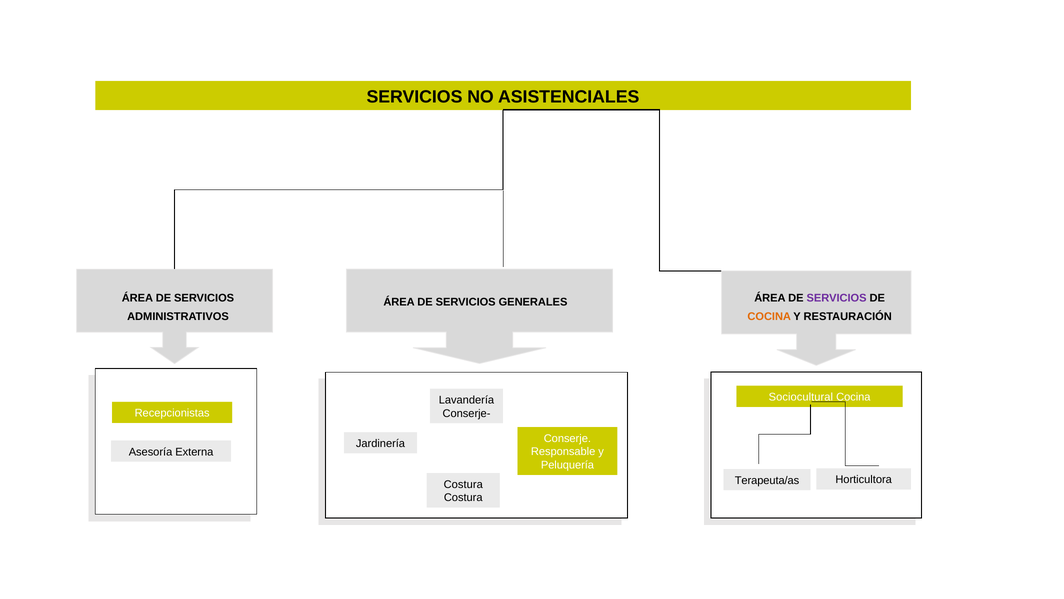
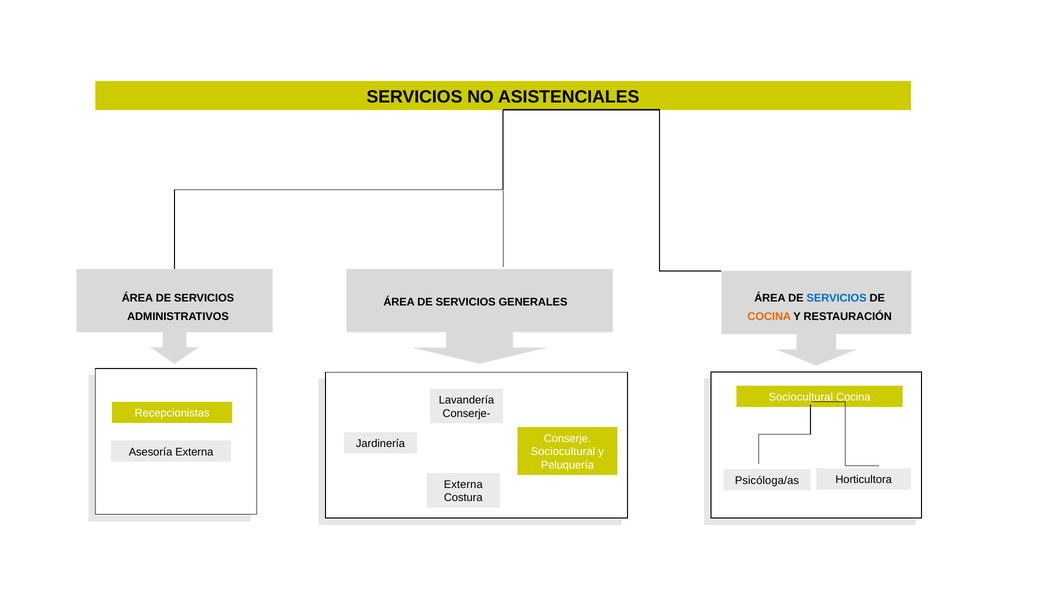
SERVICIOS colour: purple -> blue (837, 298)
Responsable: Responsable -> Sociocultural (563, 451)
Terapeuta/as: Terapeuta/as -> Psicóloga/as (767, 480)
Costura: Costura -> Externa (463, 484)
